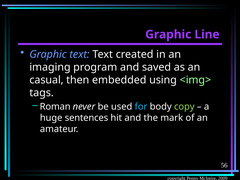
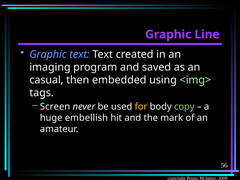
Roman: Roman -> Screen (55, 107)
for colour: light blue -> yellow (141, 107)
sentences: sentences -> embellish (86, 118)
